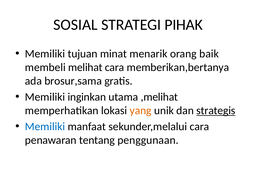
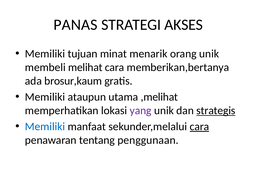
SOSIAL: SOSIAL -> PANAS (75, 25)
PIHAK: PIHAK -> AKSES (184, 25)
orang baik: baik -> unik (209, 54)
brosur,sama: brosur,sama -> brosur,kaum (73, 81)
inginkan: inginkan -> ataupun (87, 97)
yang colour: orange -> purple (141, 111)
cara underline: none -> present (199, 127)
